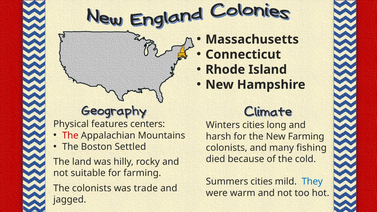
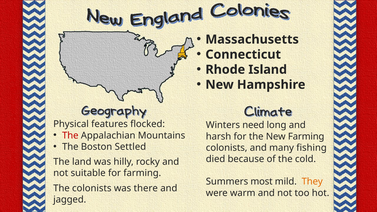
centers: centers -> flocked (148, 124)
Winters cities: cities -> need (253, 125)
Summers cities: cities -> most (262, 182)
They colour: blue -> orange (312, 182)
trade: trade -> there (146, 188)
